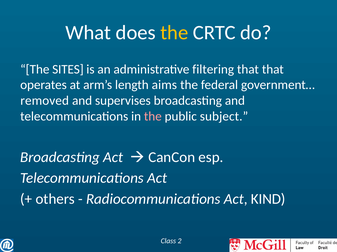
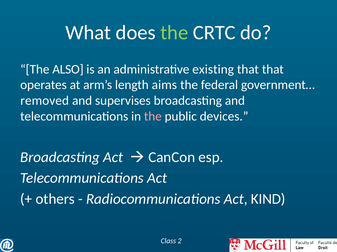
the colour: yellow -> light green (174, 33)
SITES: SITES -> ALSO (68, 69)
filtering: filtering -> existing (213, 69)
subject: subject -> devices (224, 117)
